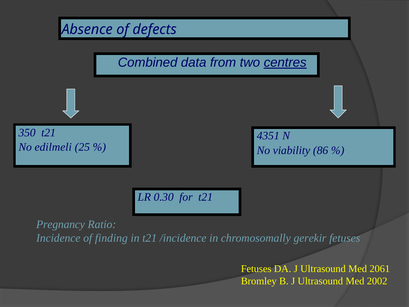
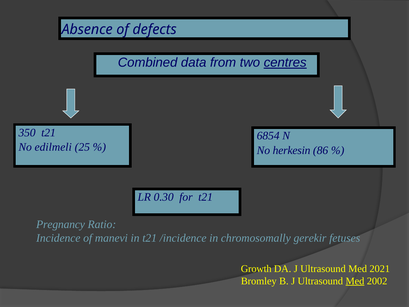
4351: 4351 -> 6854 (268, 136)
viability: viability -> herkesin (292, 150)
finding: finding -> manevi (111, 238)
Fetuses: Fetuses -> Growth (256, 269)
2061: 2061 -> 2021 (380, 269)
Med underline: none -> present (355, 281)
